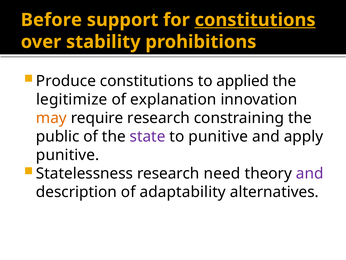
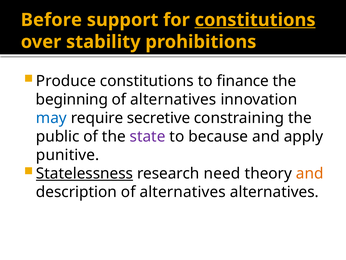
applied: applied -> finance (243, 81)
legitimize: legitimize -> beginning (72, 99)
explanation: explanation -> alternatives (173, 99)
may colour: orange -> blue (51, 118)
require research: research -> secretive (159, 118)
to punitive: punitive -> because (218, 136)
Statelessness underline: none -> present (85, 173)
and colour: purple -> orange (310, 173)
description of adaptability: adaptability -> alternatives (183, 192)
